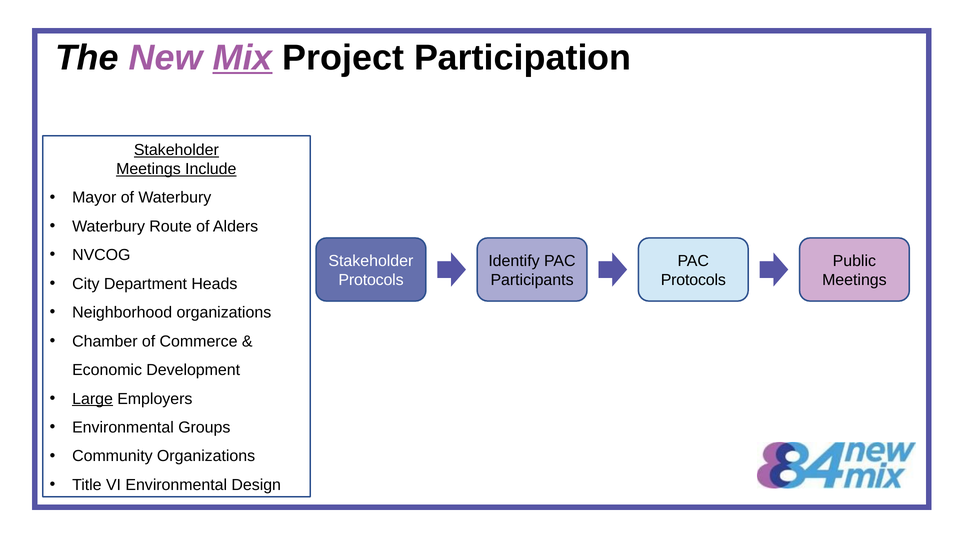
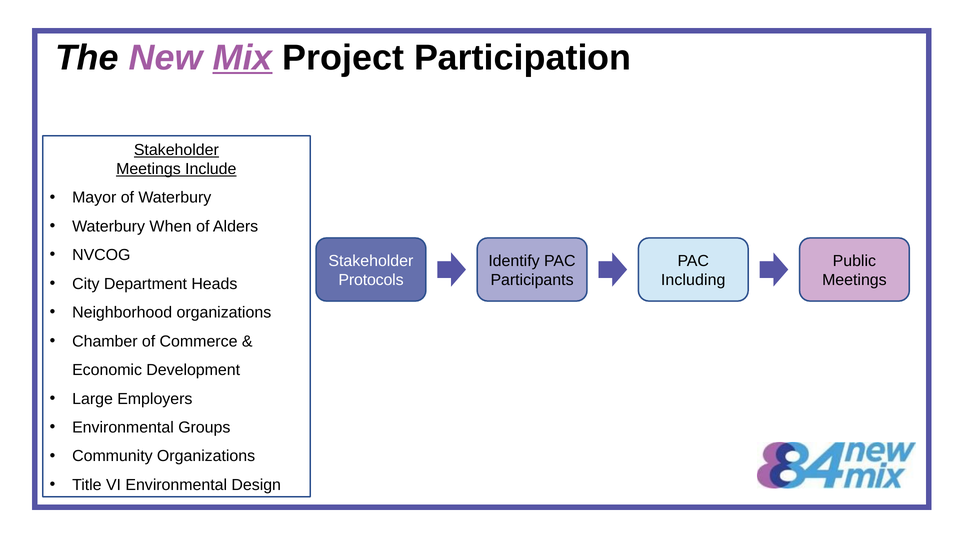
Route: Route -> When (171, 226)
Protocols: Protocols -> Including (693, 280)
Large underline: present -> none (93, 399)
